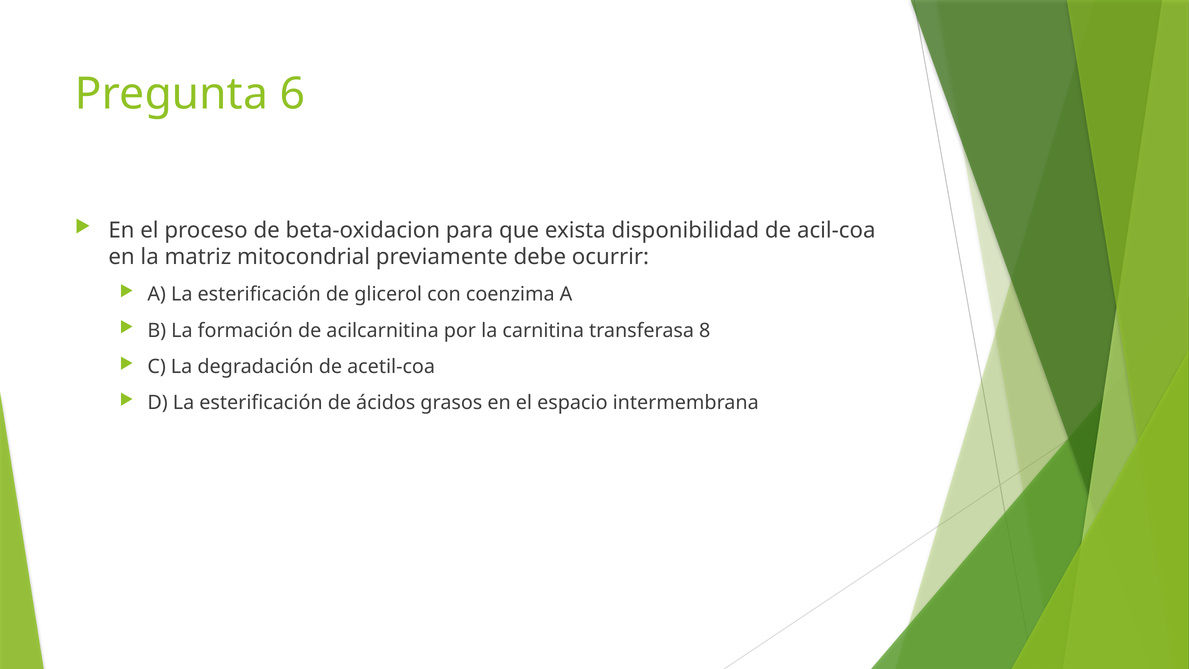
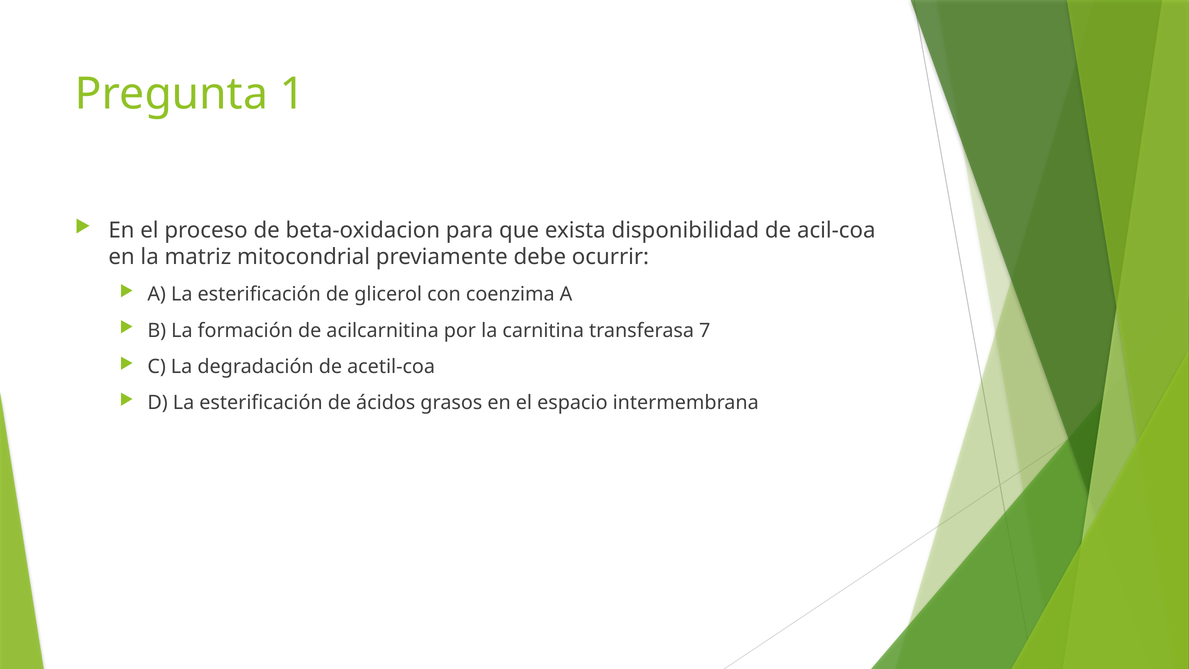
6: 6 -> 1 (292, 94)
8: 8 -> 7 (705, 331)
